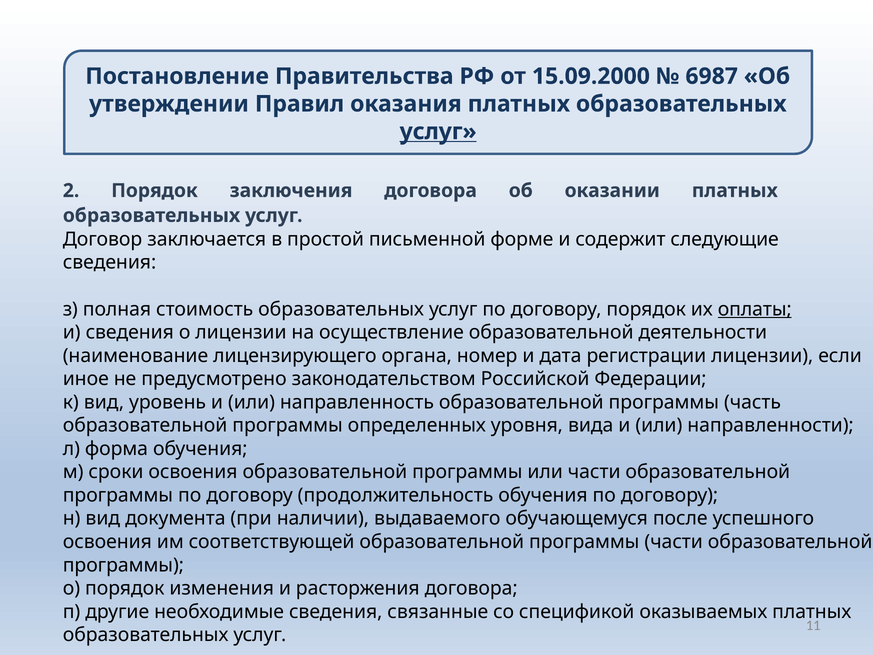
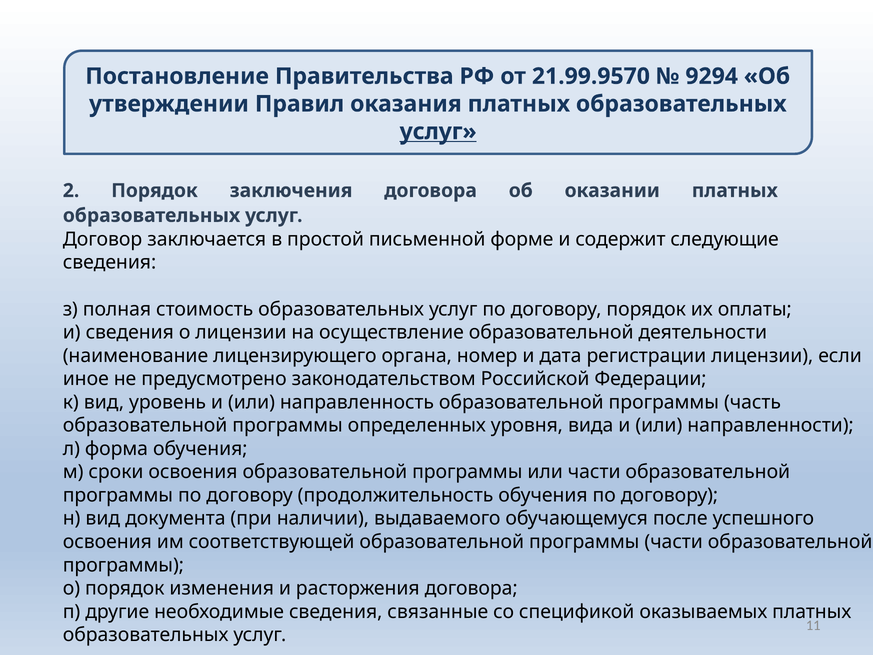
15.09.2000: 15.09.2000 -> 21.99.9570 (591, 76)
6987: 6987 -> 9294 (712, 76)
оплаты underline: present -> none (755, 309)
